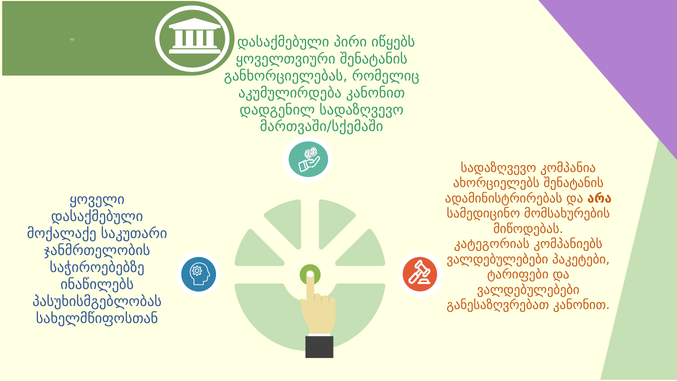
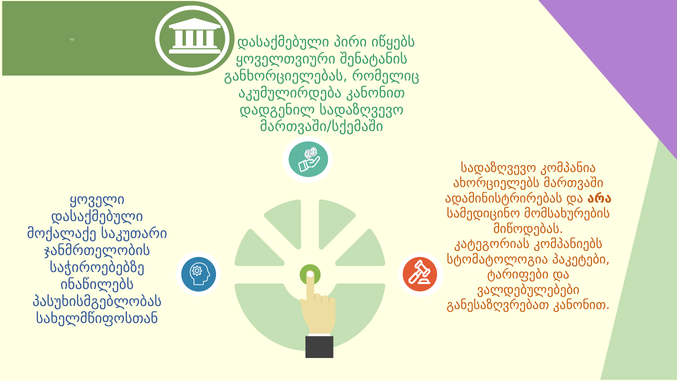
ახორციელებს შენატანის: შენატანის -> მართვაში (574, 183)
ვალდებულებები: ვალდებულებები -> სტომატოლოგია (497, 259)
